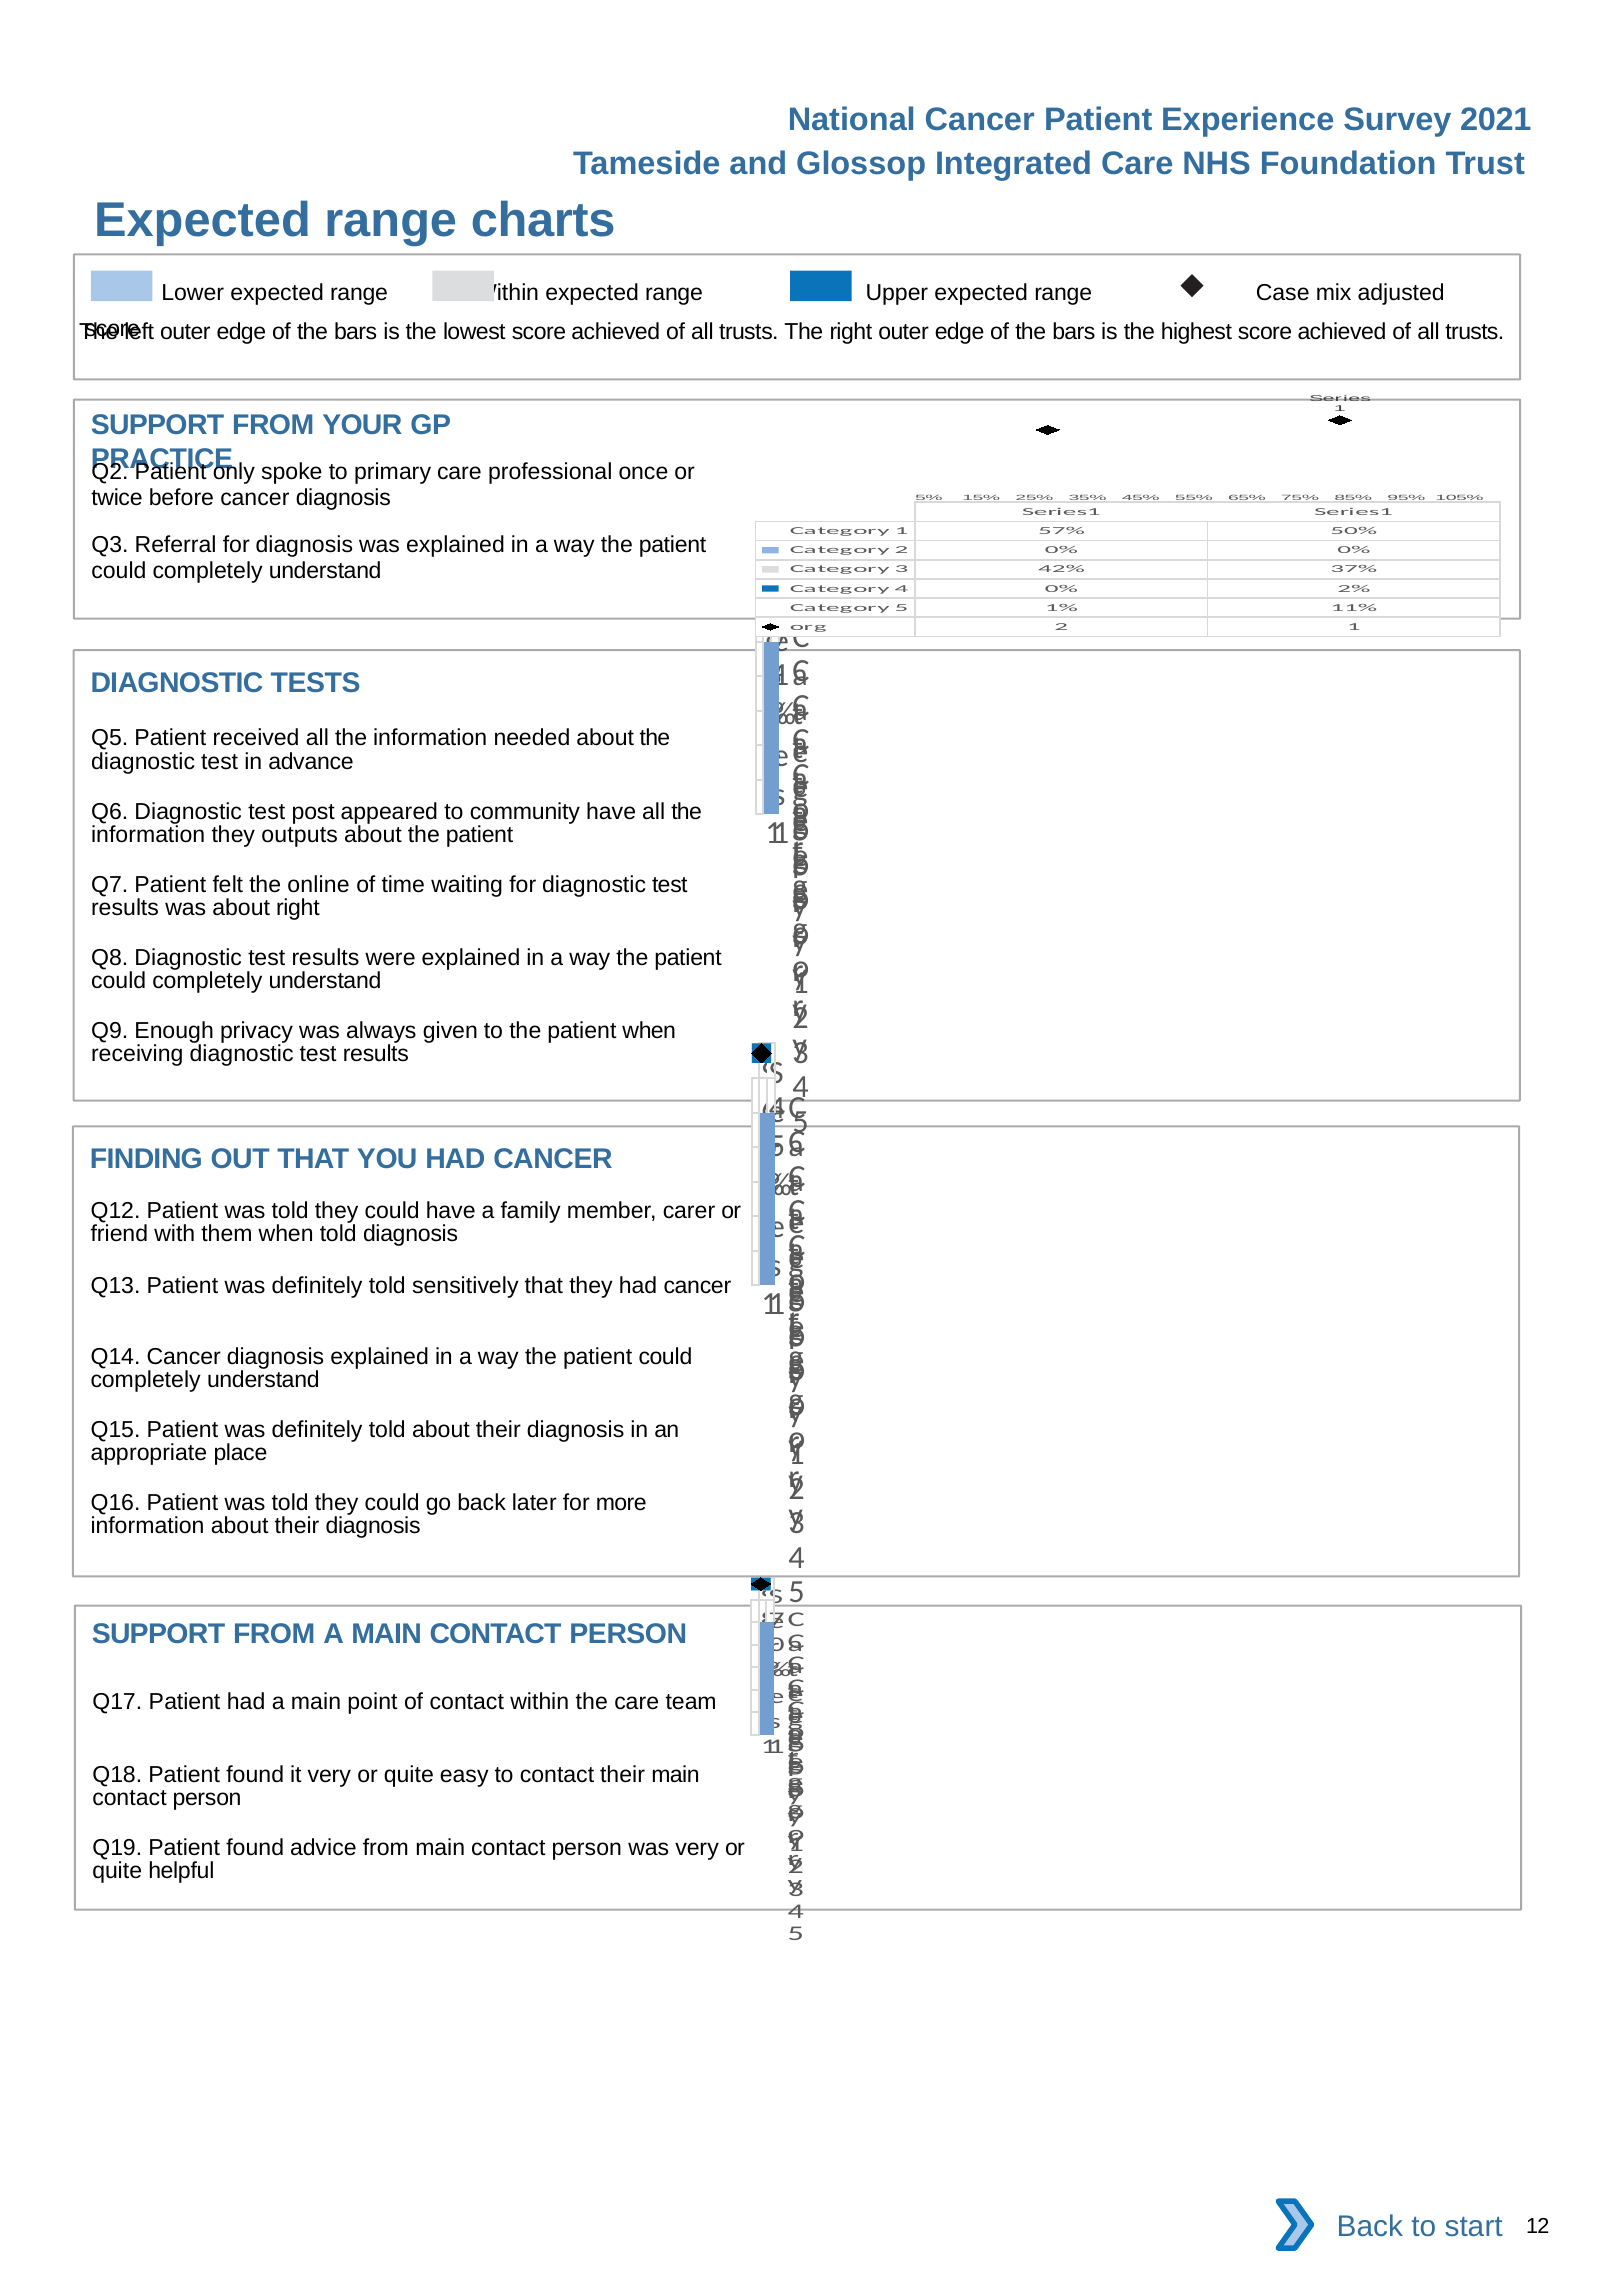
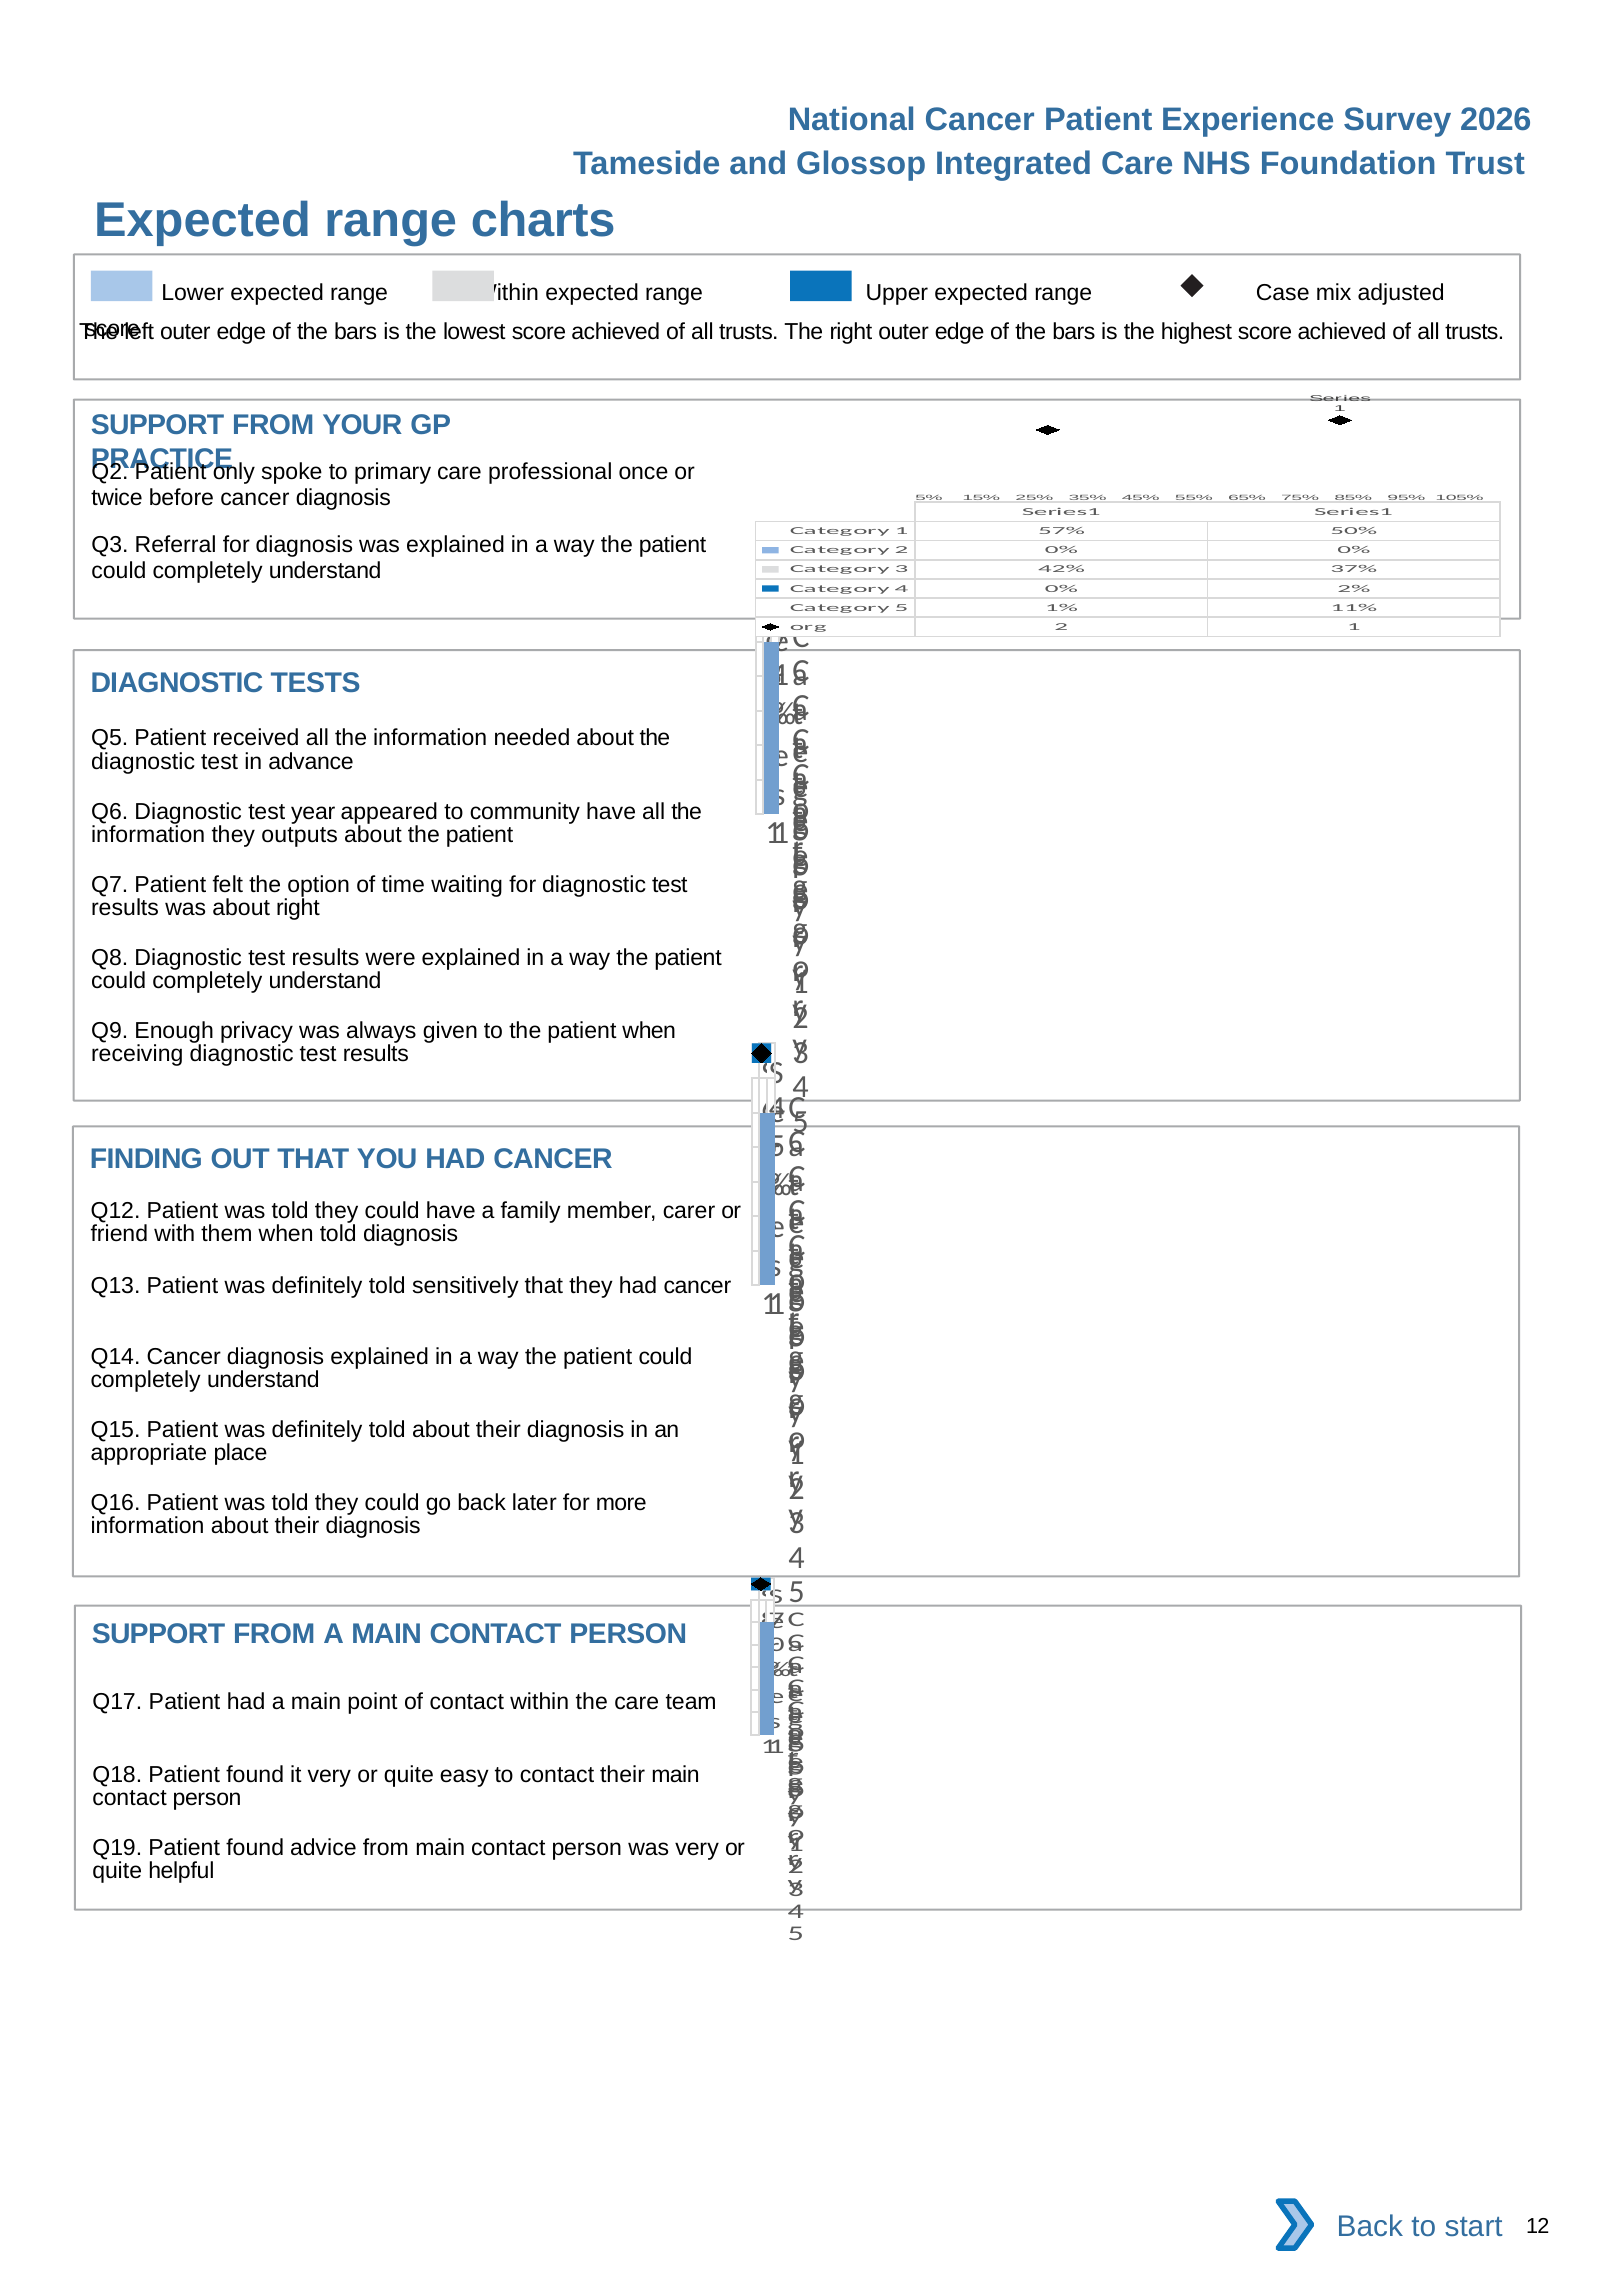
2021: 2021 -> 2026 (1496, 120)
post: post -> year (313, 811)
online: online -> option (319, 884)
